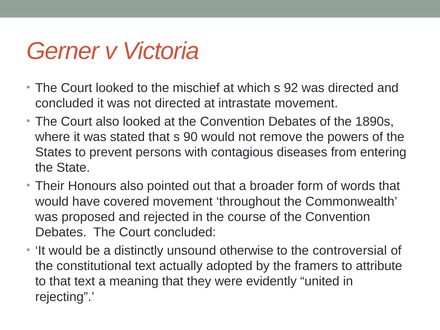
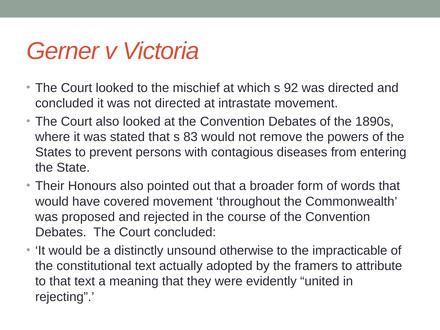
90: 90 -> 83 (191, 137)
controversial: controversial -> impracticable (350, 251)
